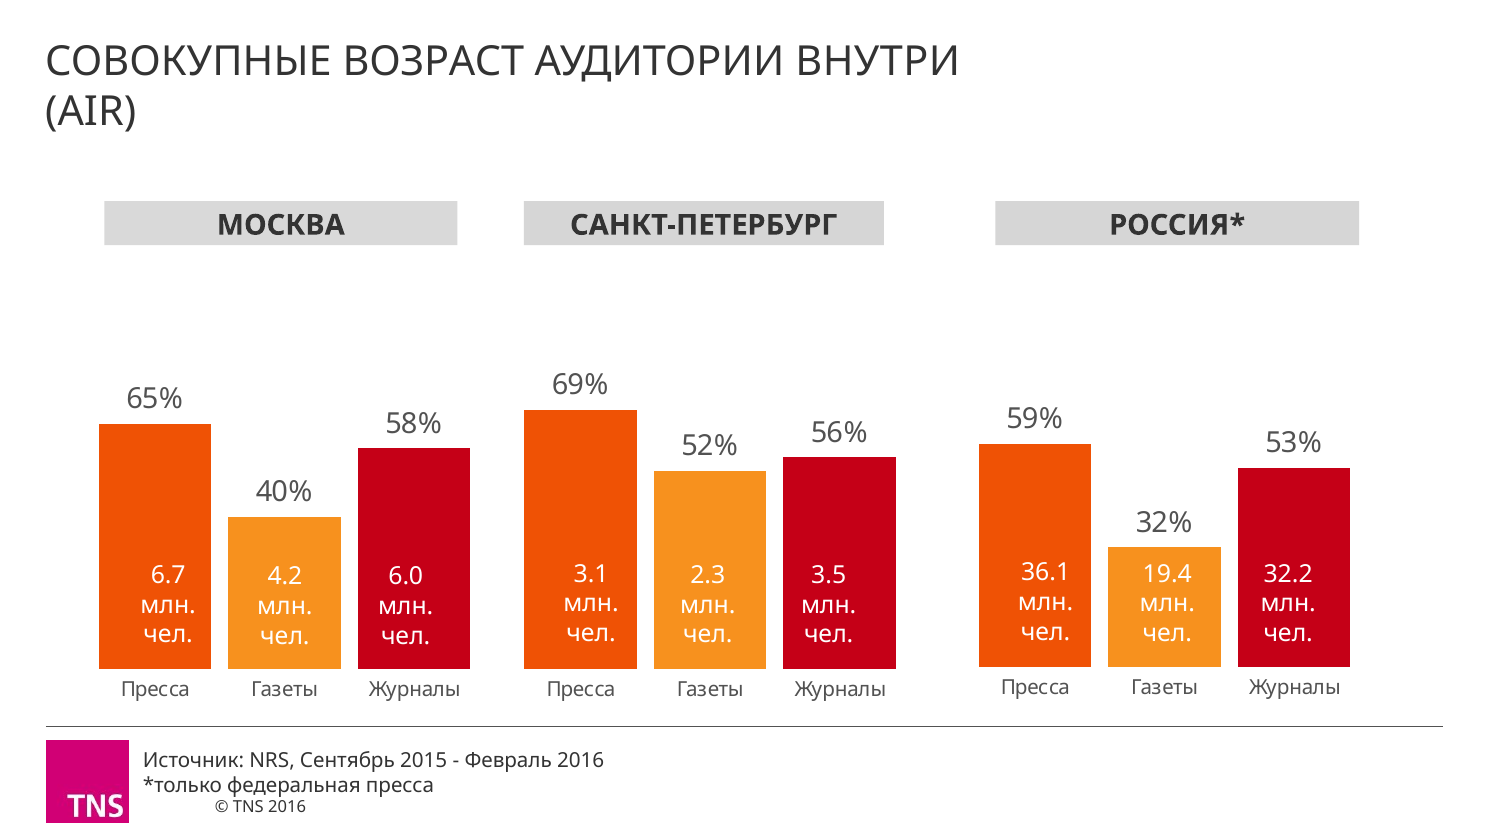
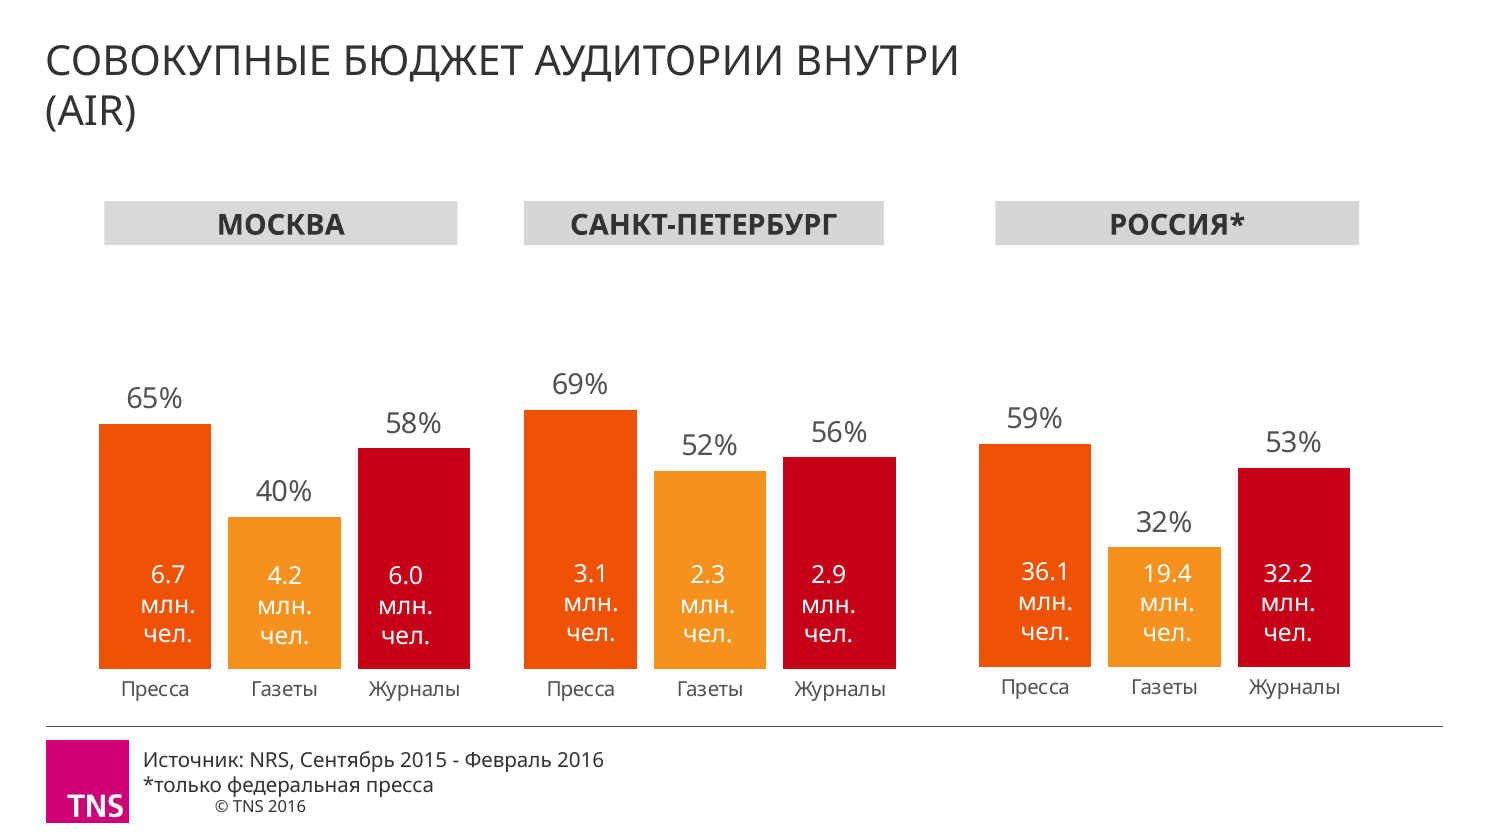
ВОЗРАСТ: ВОЗРАСТ -> БЮДЖЕТ (433, 62)
3.5: 3.5 -> 2.9 (829, 575)
